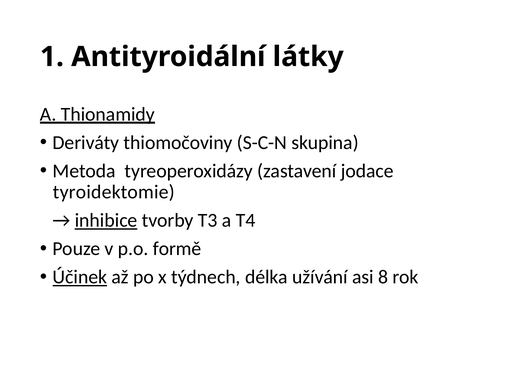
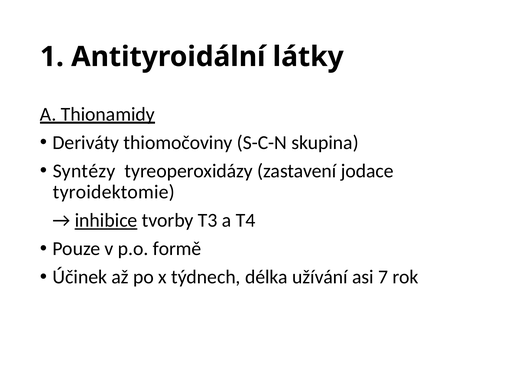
Metoda: Metoda -> Syntézy (84, 171)
Účinek underline: present -> none (80, 277)
8: 8 -> 7 (383, 277)
